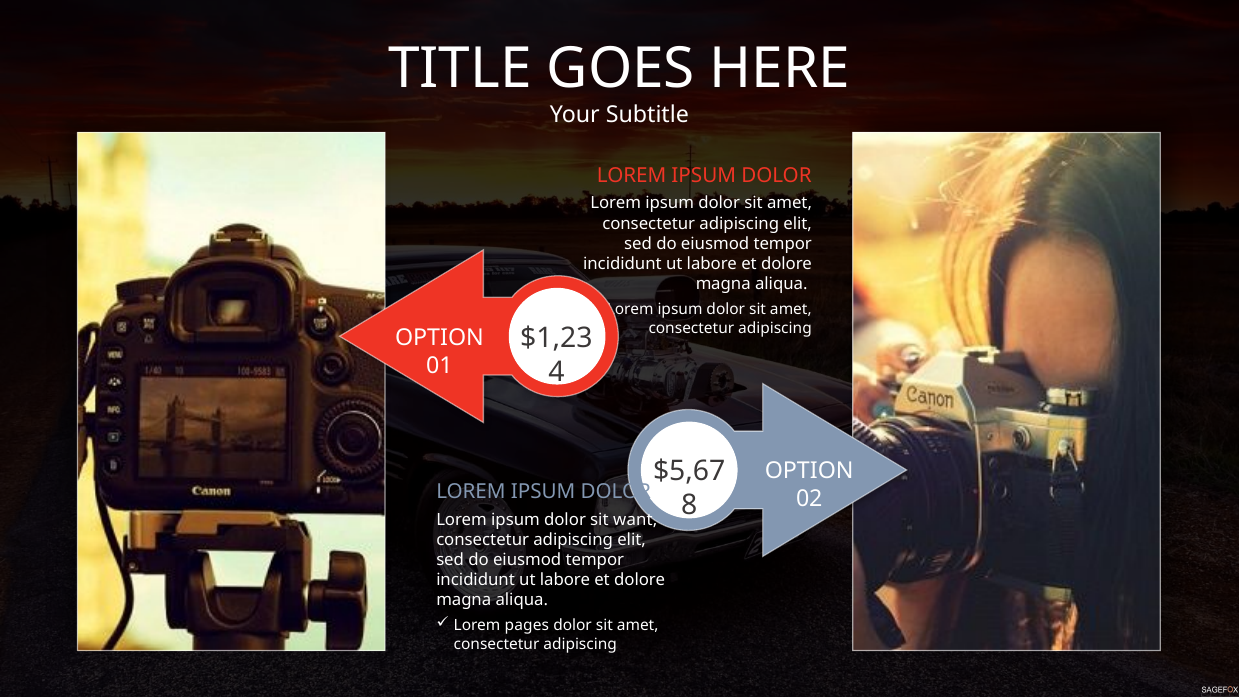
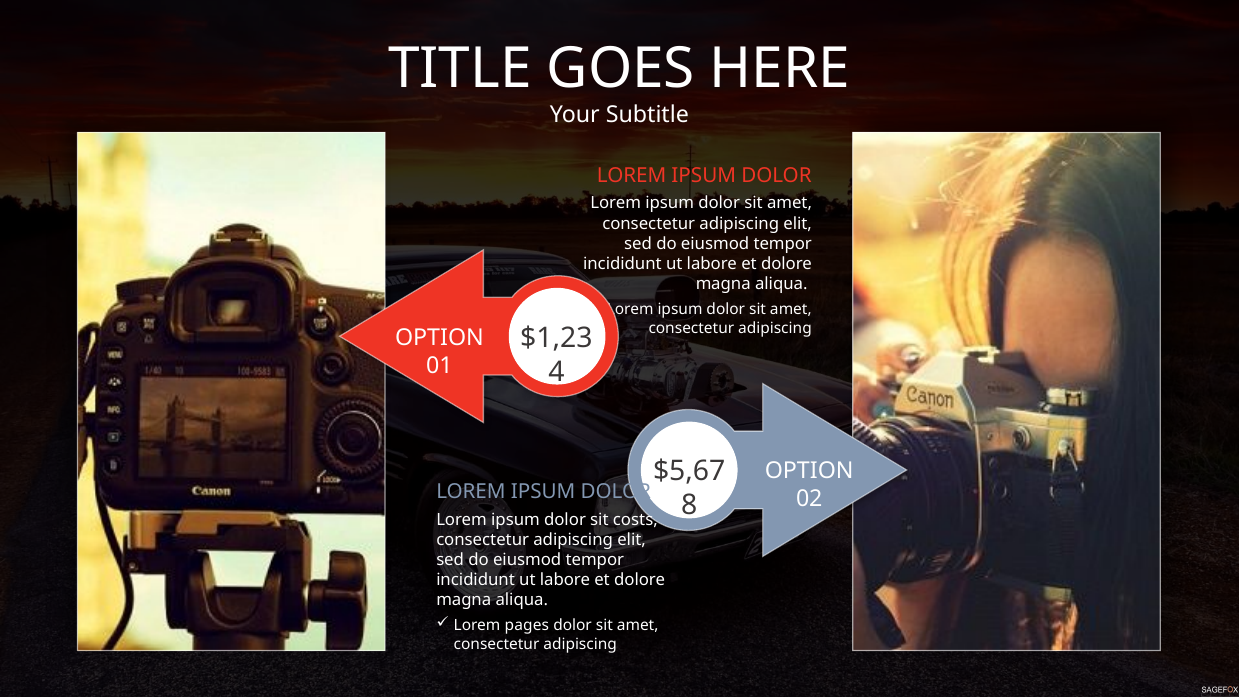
want: want -> costs (635, 520)
